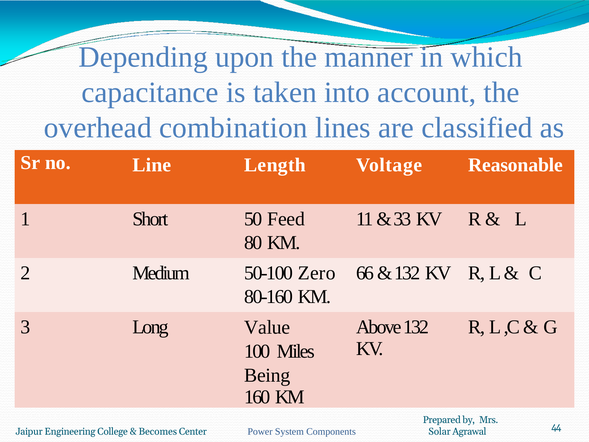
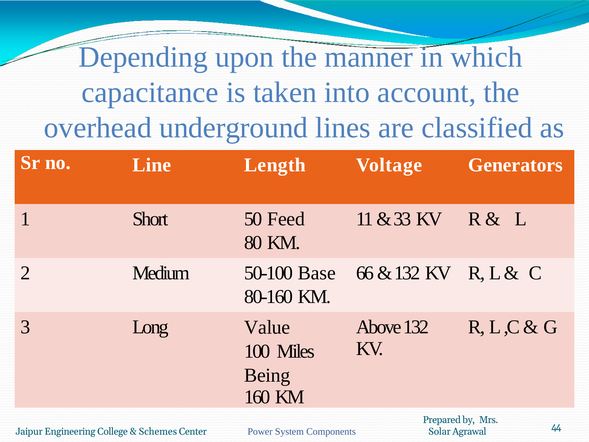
combination: combination -> underground (234, 128)
Reasonable: Reasonable -> Generators (515, 165)
Zero: Zero -> Base (317, 273)
Becomes: Becomes -> Schemes (158, 432)
